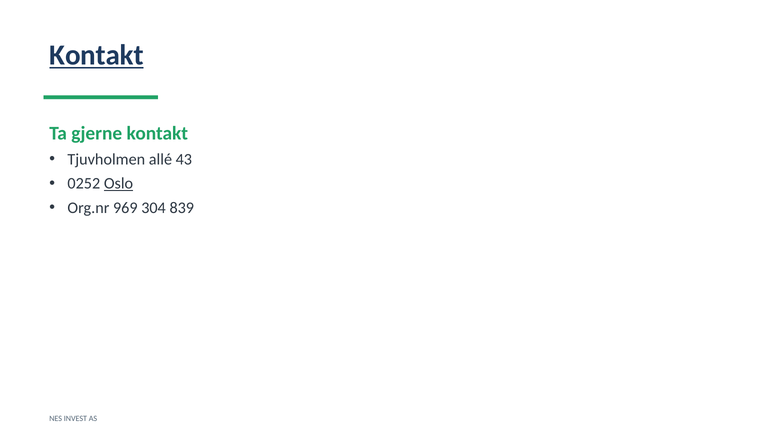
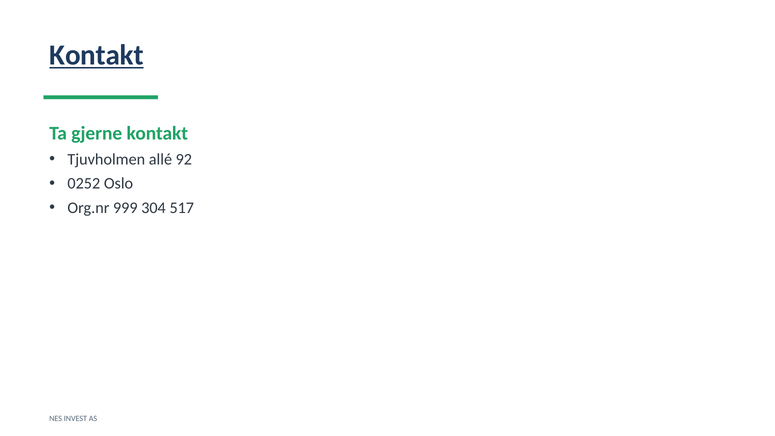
43: 43 -> 92 (184, 159)
Oslo underline: present -> none (119, 184)
969: 969 -> 999 (125, 208)
839: 839 -> 517 (182, 208)
